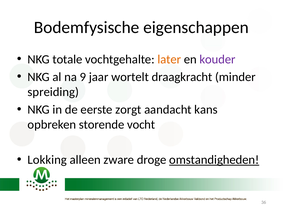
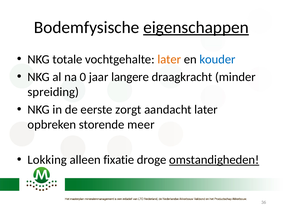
eigenschappen underline: none -> present (196, 27)
kouder colour: purple -> blue (217, 59)
9: 9 -> 0 (83, 77)
wortelt: wortelt -> langere (130, 77)
aandacht kans: kans -> later (206, 110)
vocht: vocht -> meer (141, 125)
zware: zware -> fixatie (119, 160)
